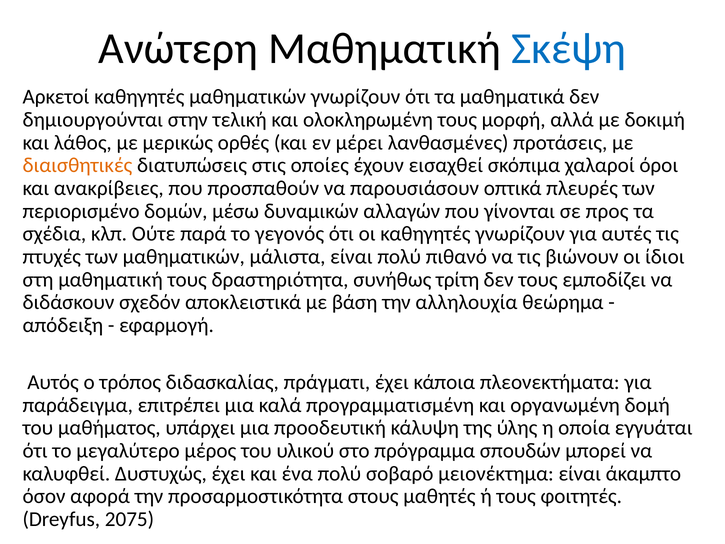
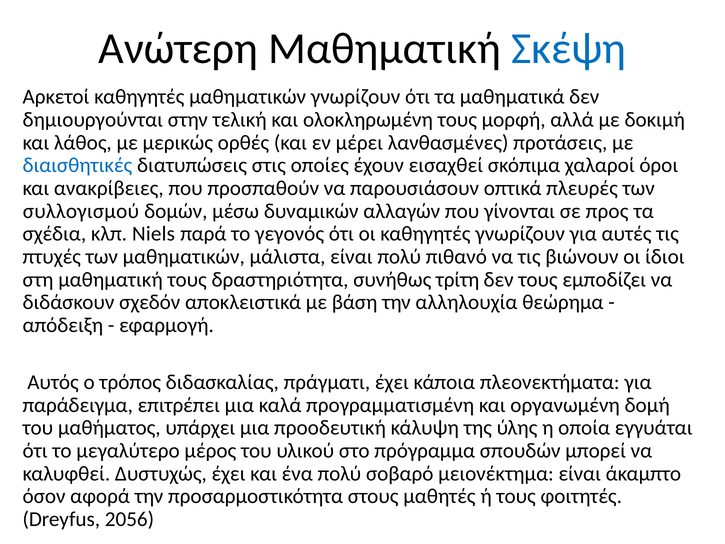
διαισθητικές colour: orange -> blue (77, 165)
περιορισμένο: περιορισμένο -> συλλογισμού (81, 211)
Ούτε: Ούτε -> Niels (154, 234)
2075: 2075 -> 2056 (129, 519)
